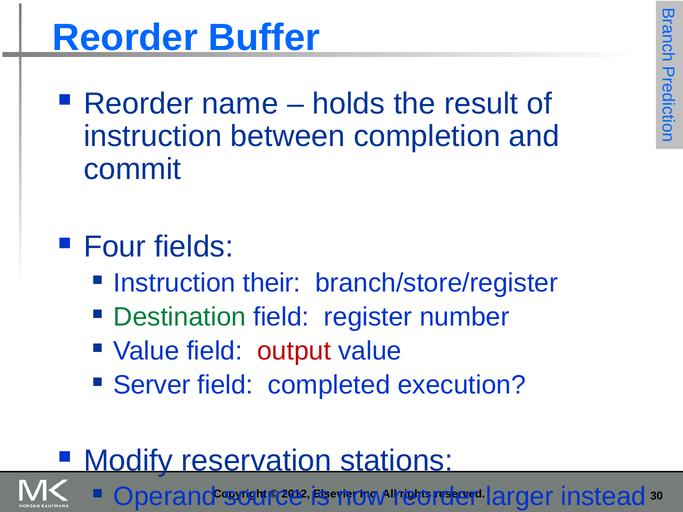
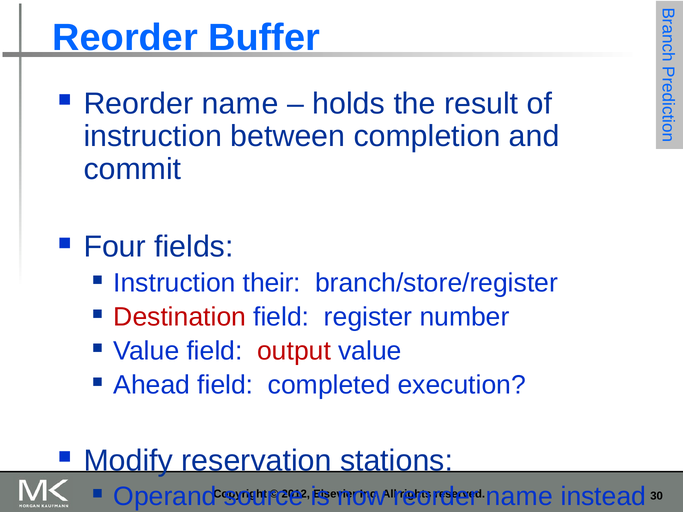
Destination colour: green -> red (180, 317)
Server: Server -> Ahead (152, 385)
larger: larger -> name (520, 497)
